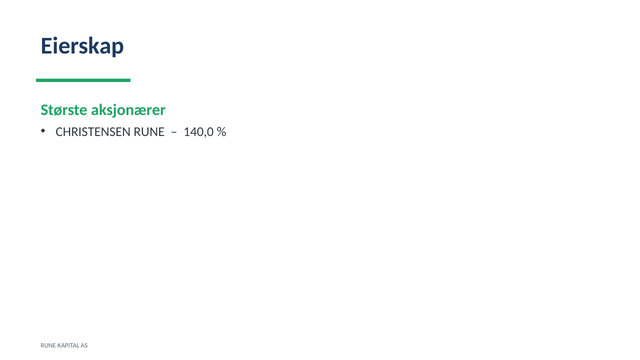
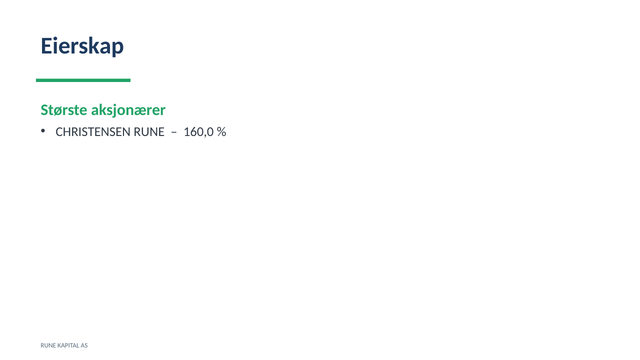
140,0: 140,0 -> 160,0 (199, 132)
